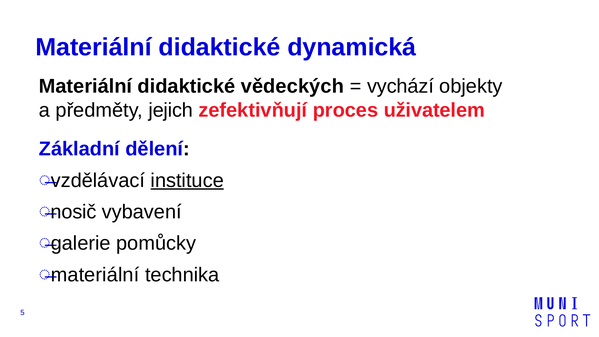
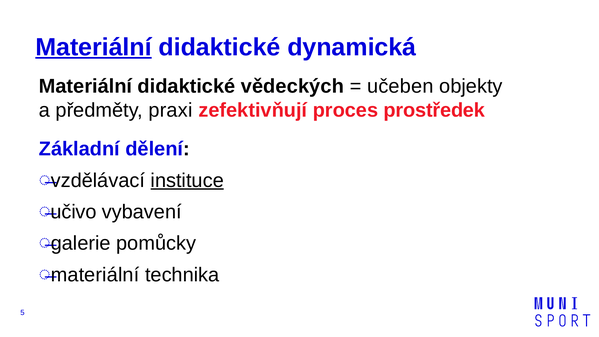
Materiální underline: none -> present (94, 47)
vychází: vychází -> učeben (400, 86)
jejich: jejich -> praxi (171, 110)
uživatelem: uživatelem -> prostředek (434, 110)
nosič: nosič -> učivo (74, 212)
